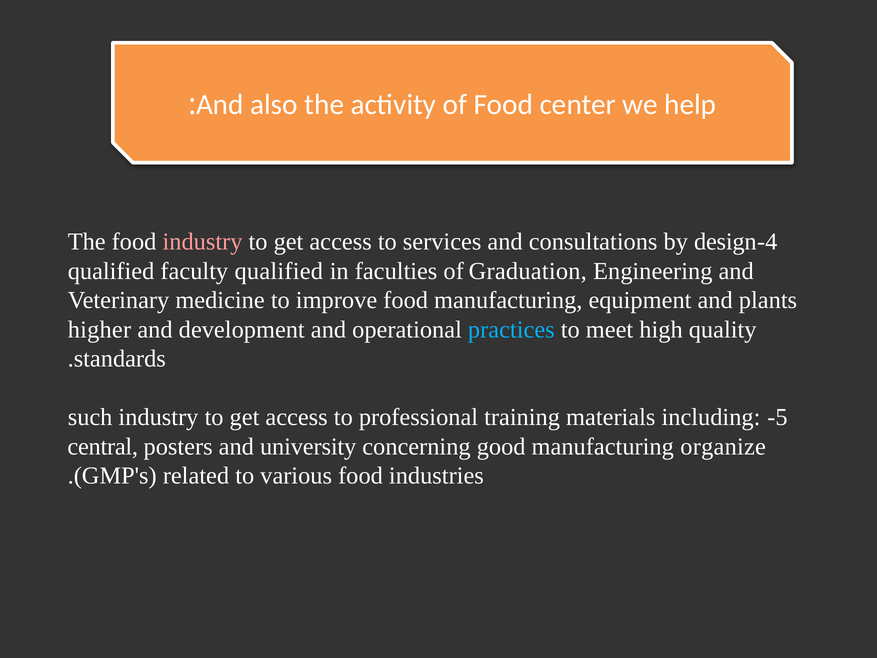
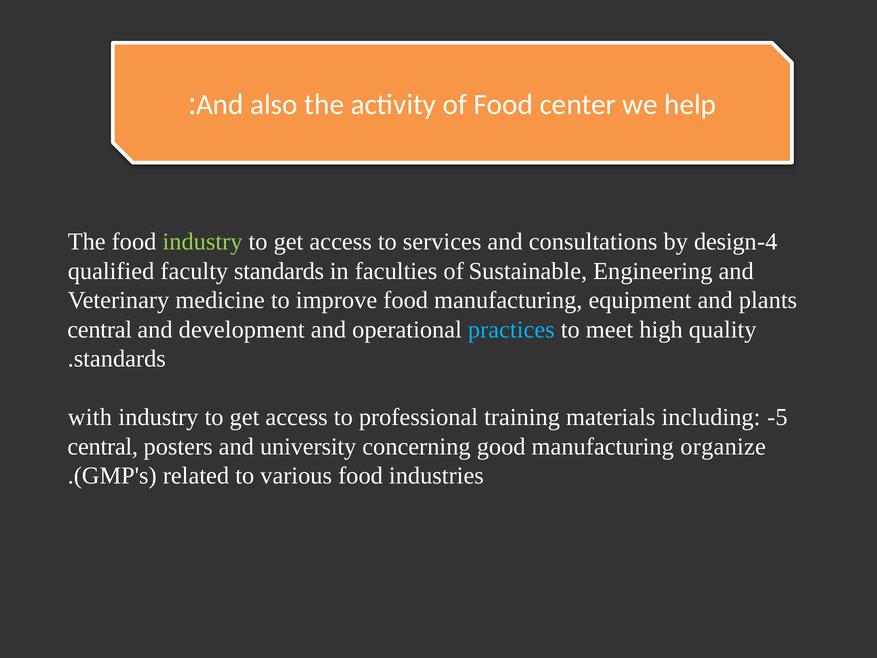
industry colour: pink -> light green (203, 242)
faculty qualified: qualified -> standards (279, 271)
Graduation: Graduation -> Sustainable (528, 271)
higher: higher -> central (100, 329)
such: such -> with (90, 417)
